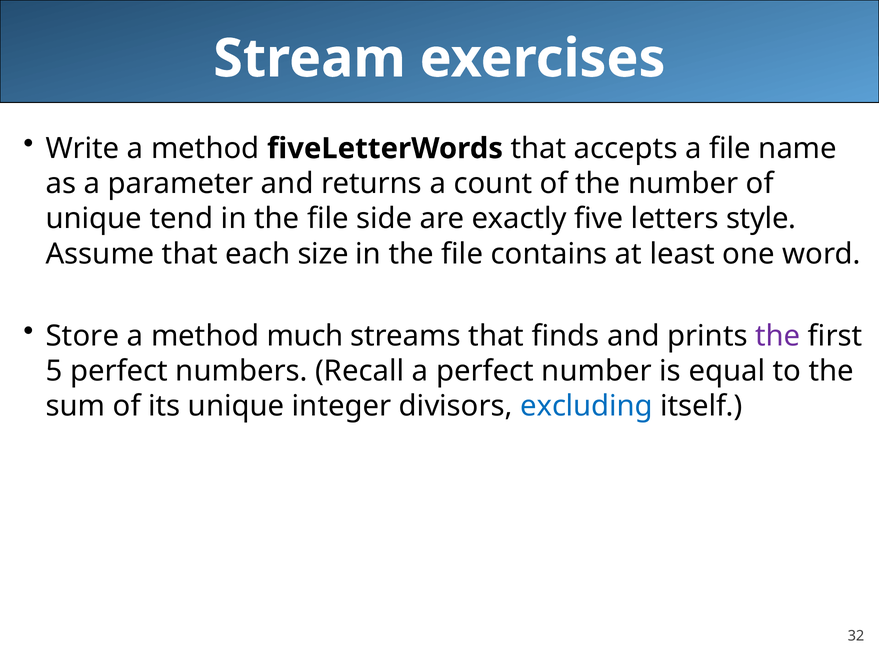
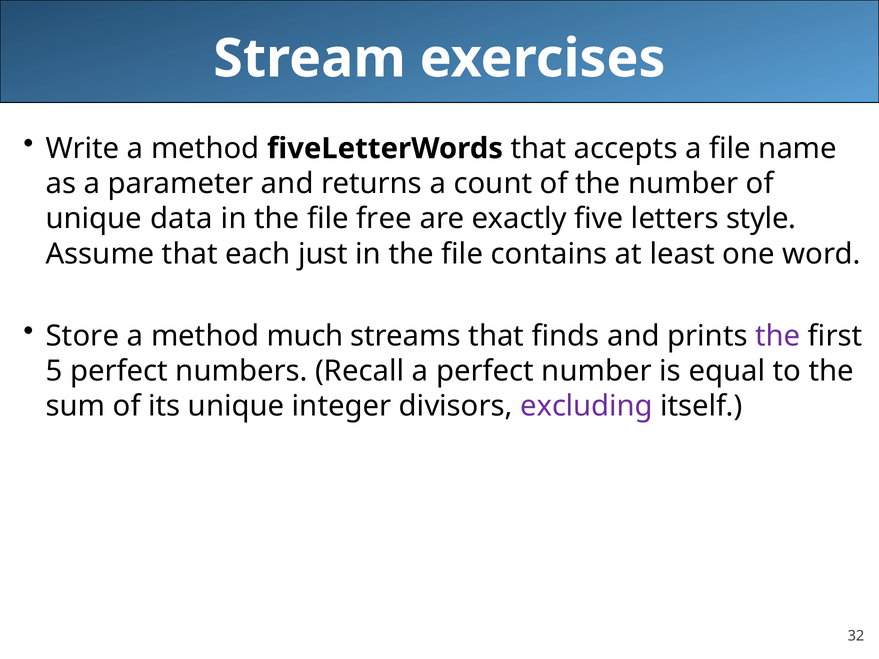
tend: tend -> data (181, 219)
side: side -> free (384, 219)
size: size -> just (323, 254)
excluding colour: blue -> purple (586, 406)
